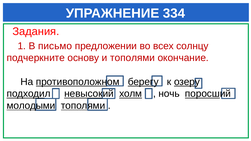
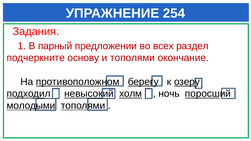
334: 334 -> 254 (174, 13)
письмо: письмо -> парный (55, 46)
солнцу: солнцу -> раздел (192, 46)
